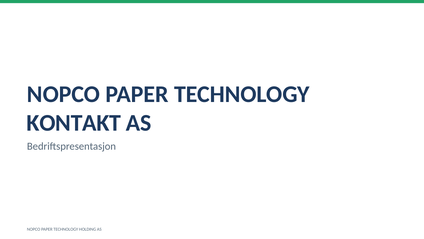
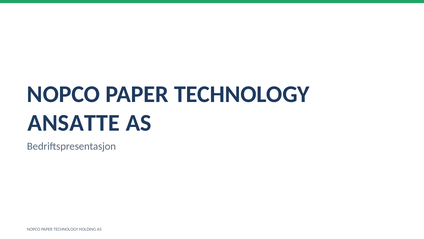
KONTAKT: KONTAKT -> ANSATTE (74, 123)
